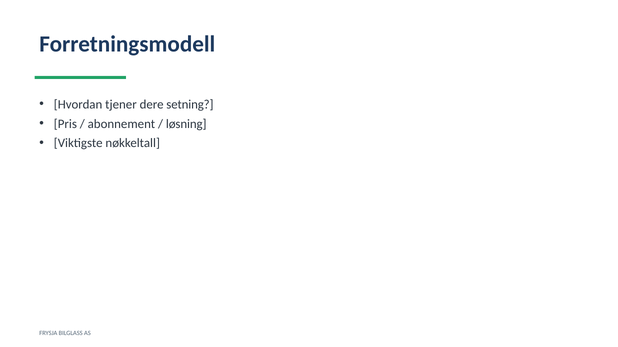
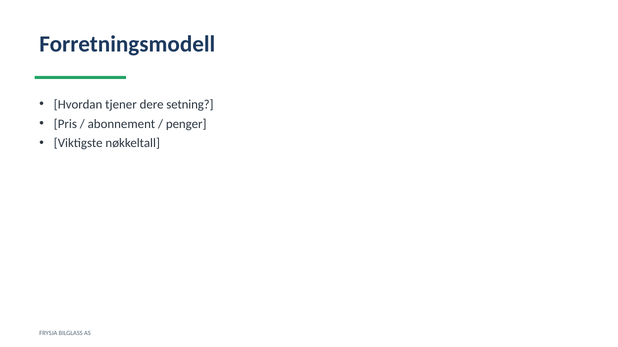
løsning: løsning -> penger (186, 124)
